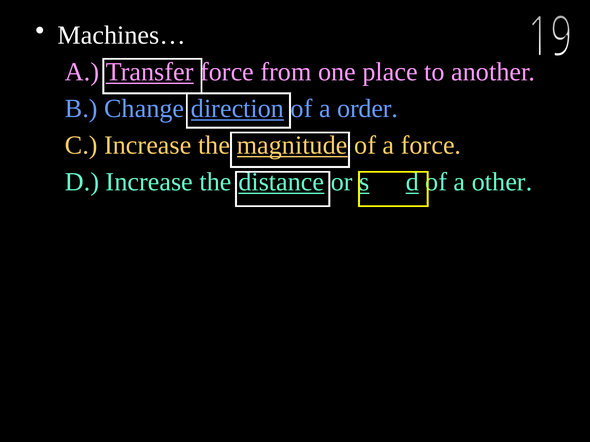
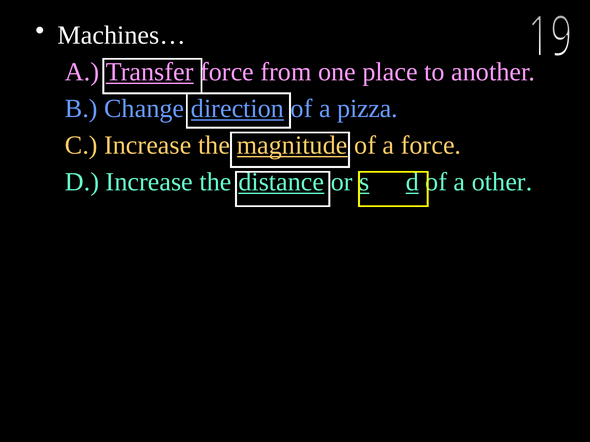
order: order -> pizza (368, 109)
